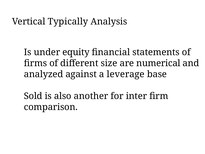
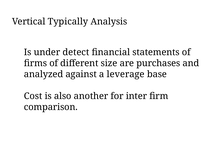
equity: equity -> detect (76, 52)
numerical: numerical -> purchases (158, 63)
Sold: Sold -> Cost (33, 96)
